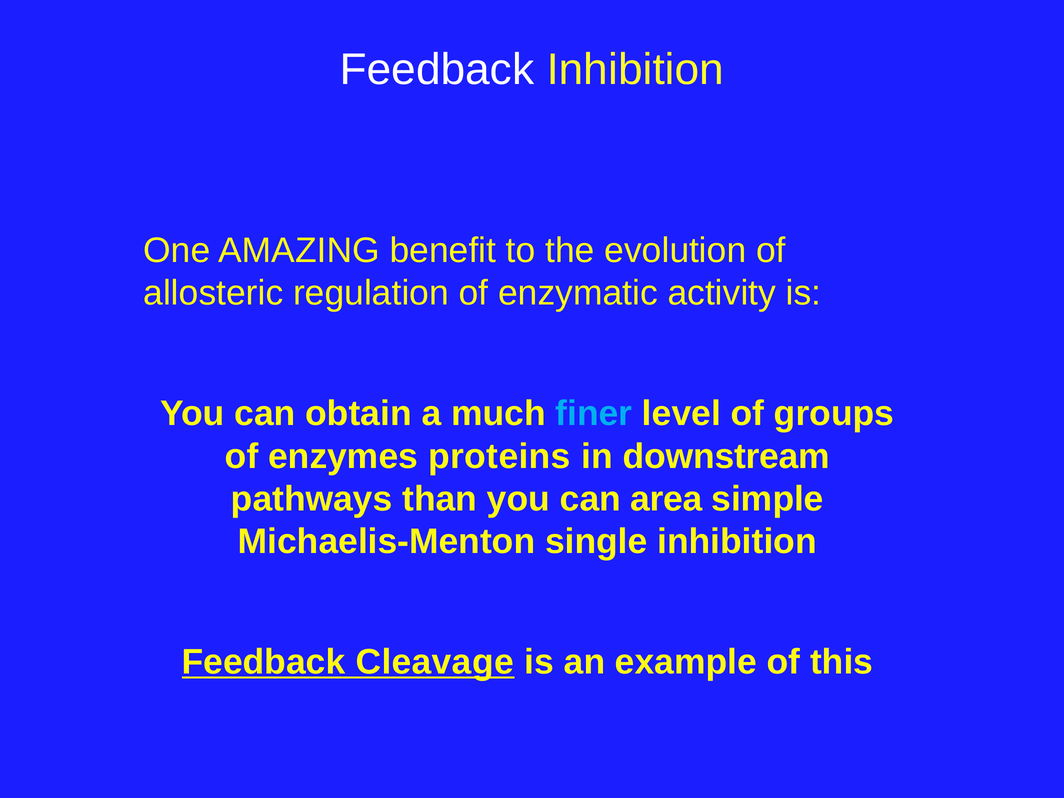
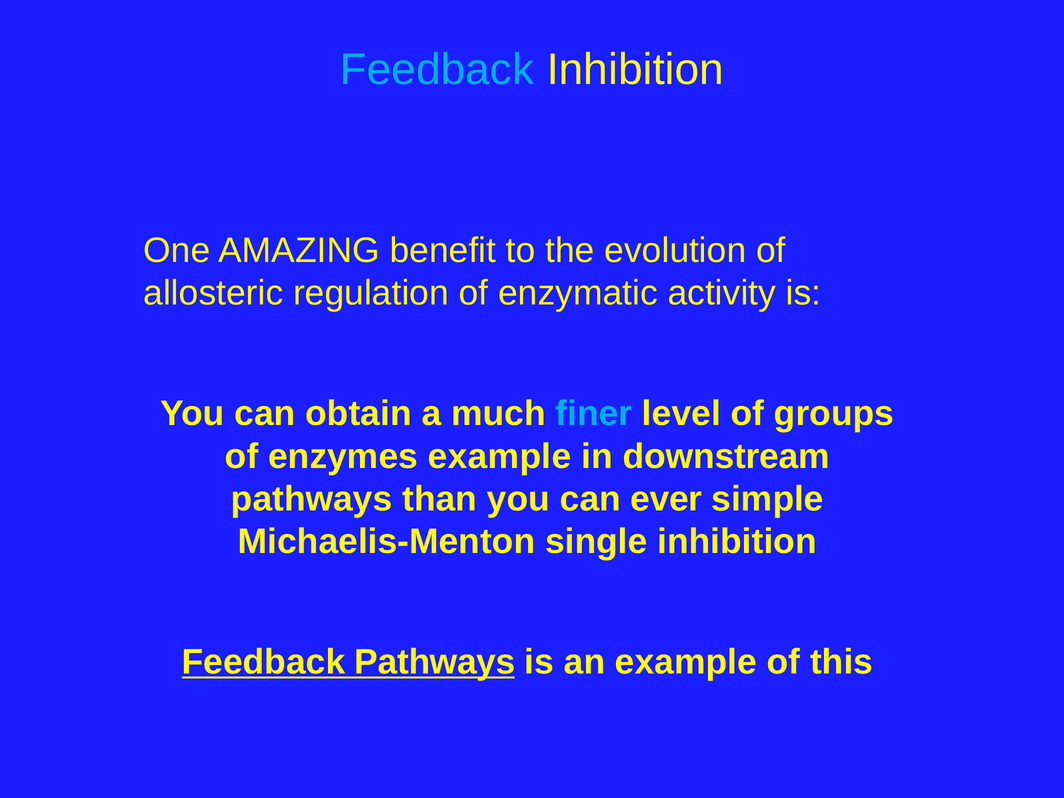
Feedback colour: white -> light blue (437, 70)
enzymes proteins: proteins -> example (500, 456)
area: area -> ever (666, 499)
Feedback Cleavage: Cleavage -> Pathways (435, 662)
